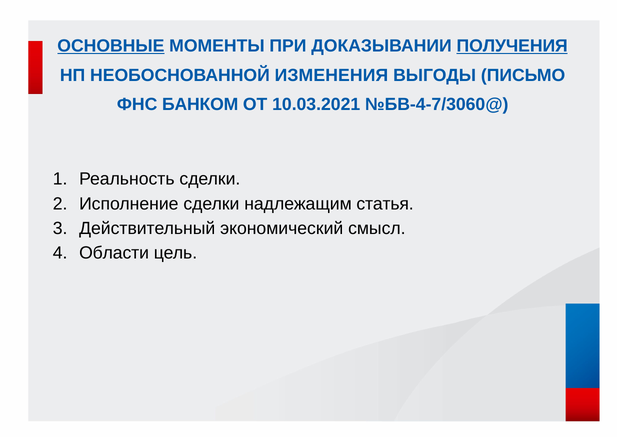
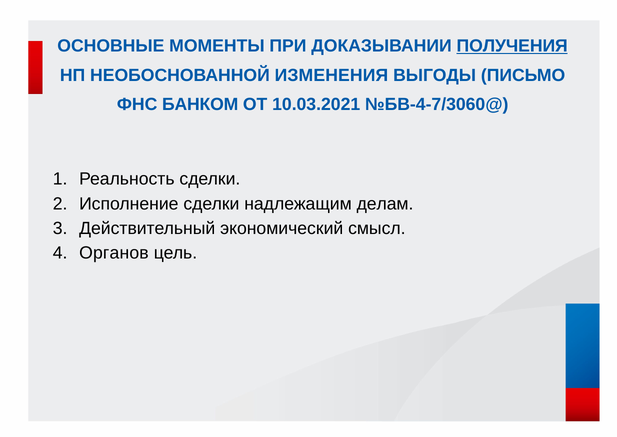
ОСНОВНЫЕ underline: present -> none (111, 46)
статья: статья -> делам (385, 203)
Области: Области -> Органов (114, 253)
